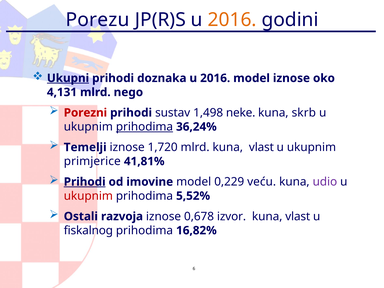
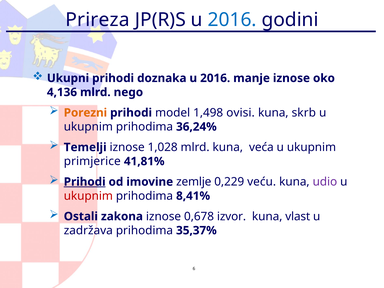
Porezu: Porezu -> Prireza (98, 20)
2016 colour: orange -> blue (232, 20)
Ukupni underline: present -> none (68, 78)
2016 model: model -> manje (252, 78)
4,131: 4,131 -> 4,136 (62, 92)
Porezni colour: red -> orange (85, 113)
sustav: sustav -> model (173, 113)
neke: neke -> ovisi (241, 113)
prihodima underline: present -> none (144, 127)
1,720: 1,720 -> 1,028 (163, 147)
mlrd kuna vlast: vlast -> veća (261, 147)
imovine model: model -> zemlje (194, 182)
5,52%: 5,52% -> 8,41% (193, 196)
razvoja: razvoja -> zakona (122, 216)
fiskalnog: fiskalnog -> zadržava (88, 230)
16,82%: 16,82% -> 35,37% (196, 230)
